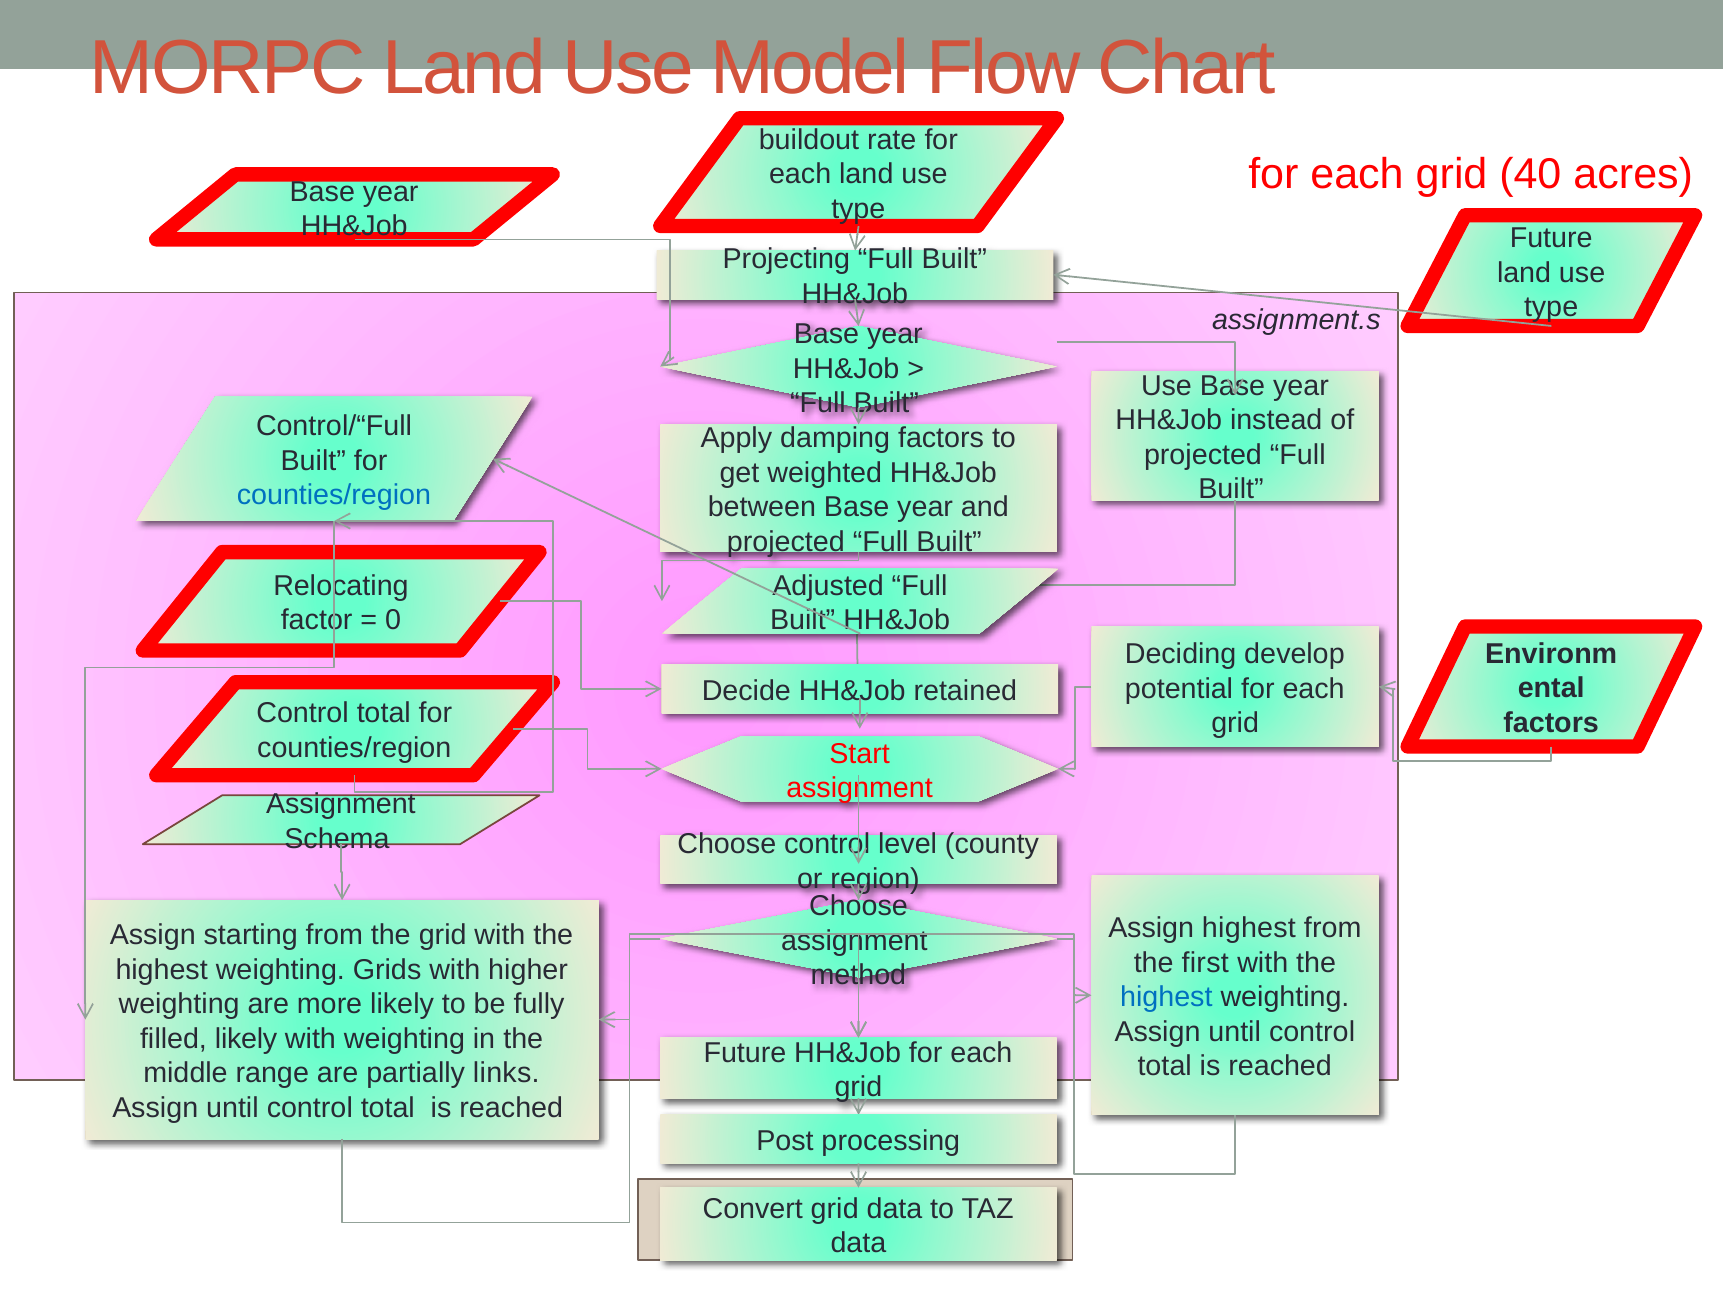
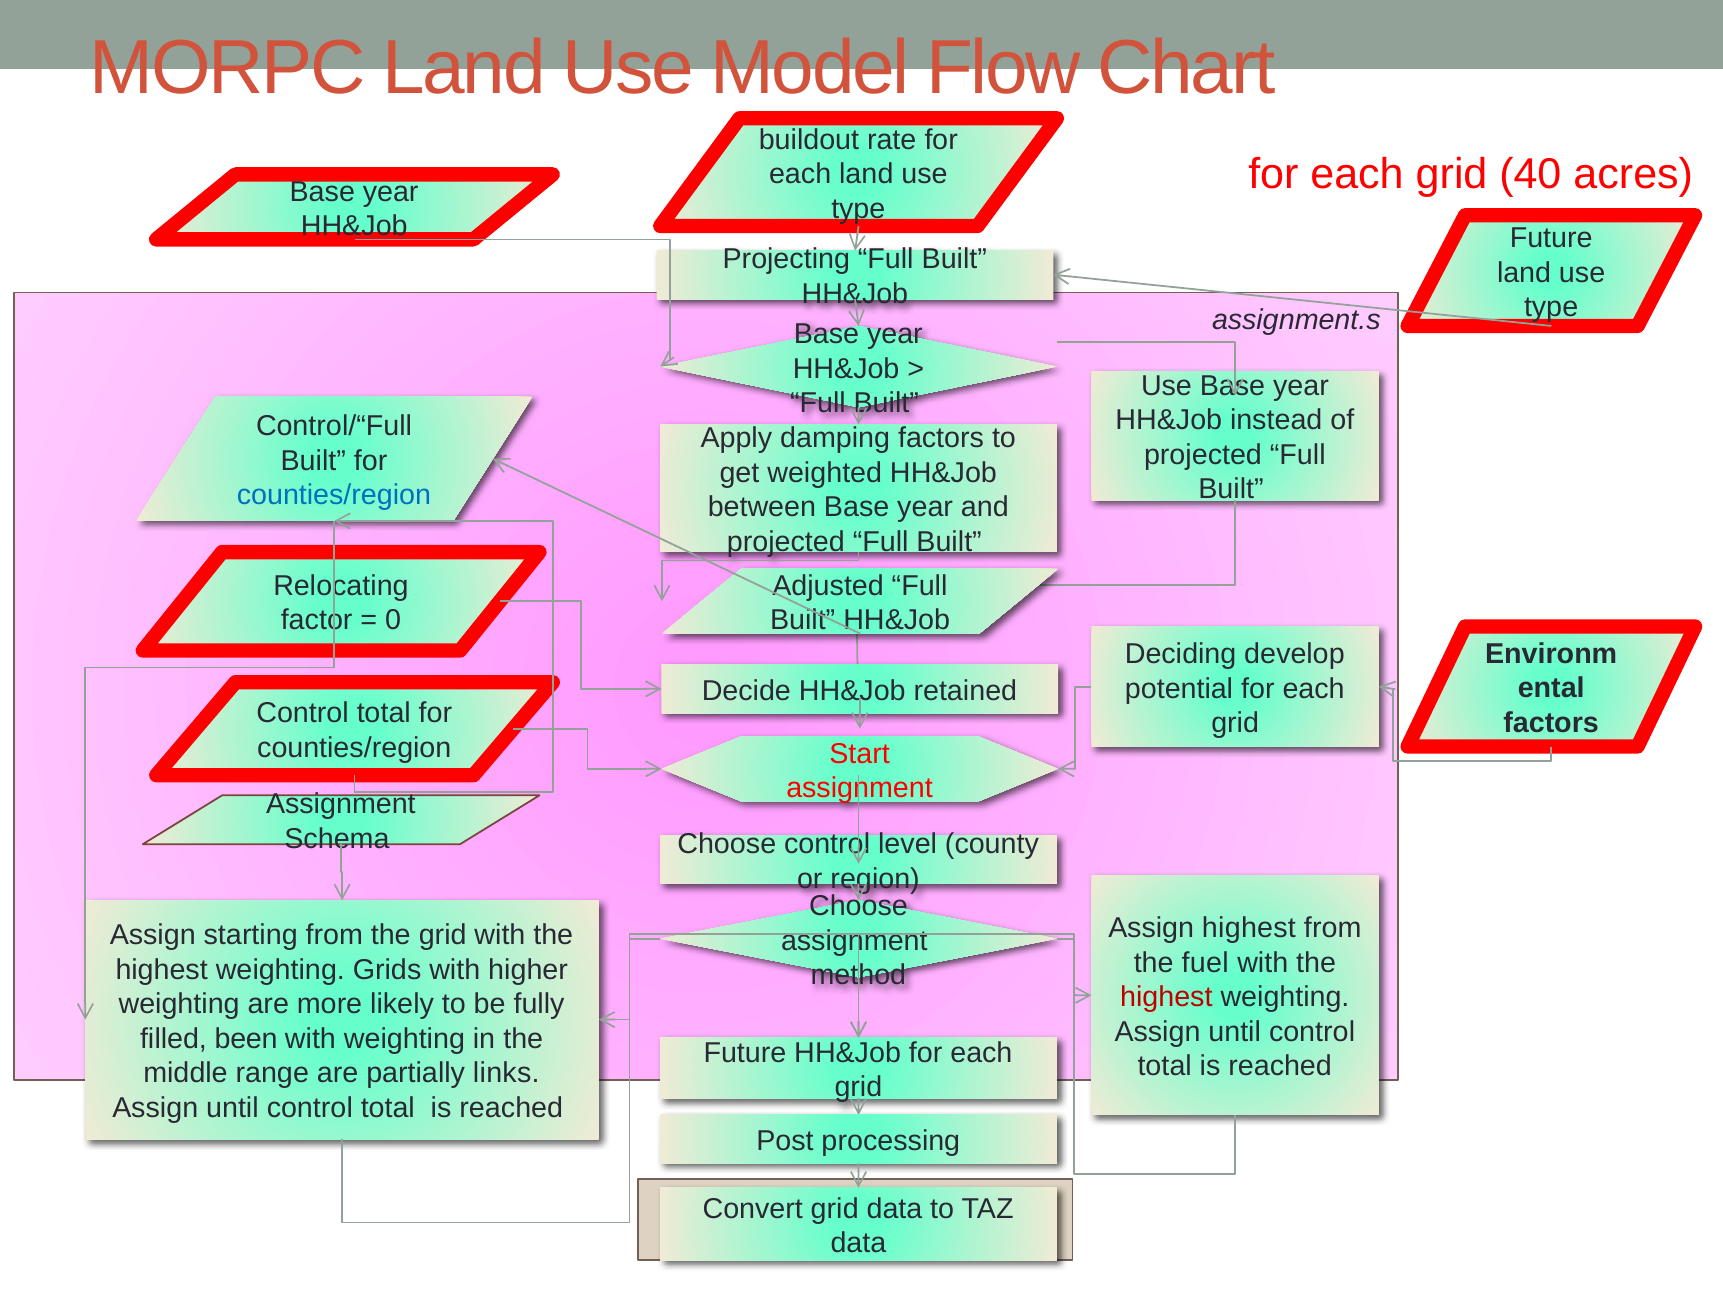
first: first -> fuel (1205, 963)
highest colour: blue -> red (1166, 997)
filled likely: likely -> been (246, 1039)
